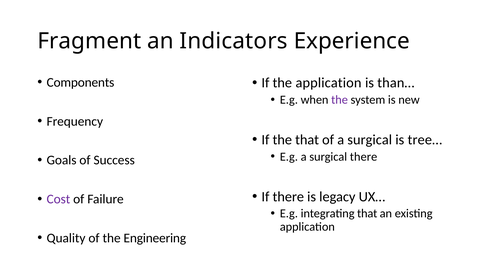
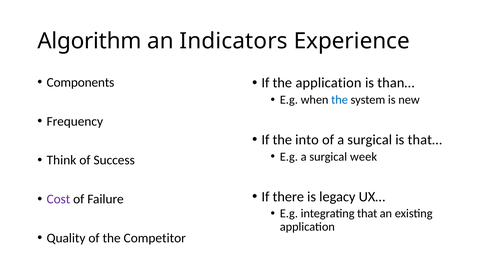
Fragment: Fragment -> Algorithm (89, 41)
the colour: purple -> blue (340, 100)
the that: that -> into (307, 140)
tree…: tree… -> that… (425, 140)
surgical there: there -> week (364, 157)
Goals: Goals -> Think (61, 160)
Engineering: Engineering -> Competitor (155, 238)
